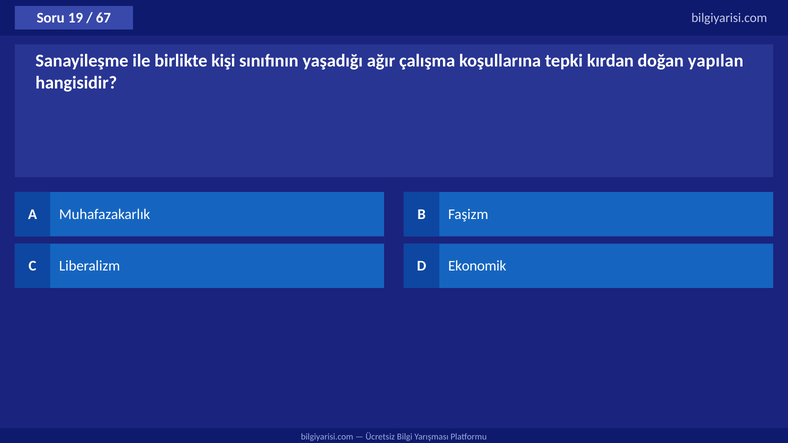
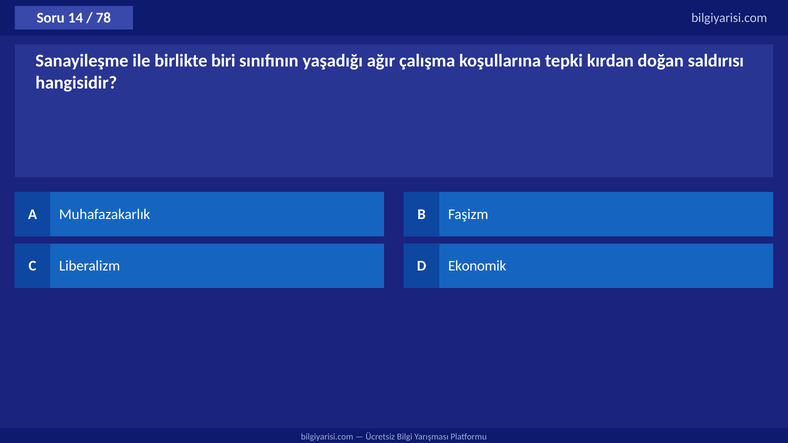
19: 19 -> 14 (76, 18)
67: 67 -> 78 (103, 18)
kişi: kişi -> biri (223, 61)
yapılan: yapılan -> saldırısı (716, 61)
